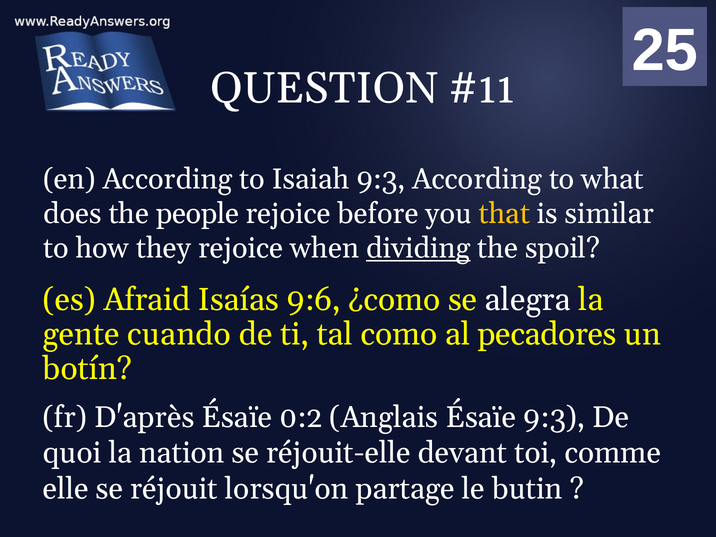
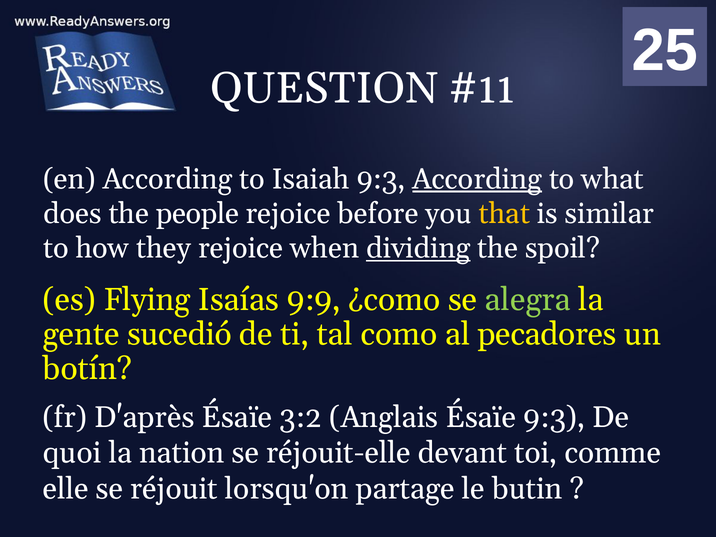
According underline: none -> present (477, 179)
Afraid: Afraid -> Flying (147, 300)
9:6: 9:6 -> 9:9 (314, 300)
alegra colour: white -> light green (528, 300)
cuando: cuando -> sucedió (179, 334)
0:2: 0:2 -> 3:2 (301, 417)
